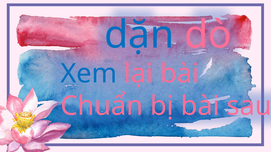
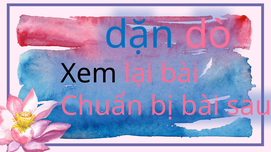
Xem colour: blue -> black (89, 74)
